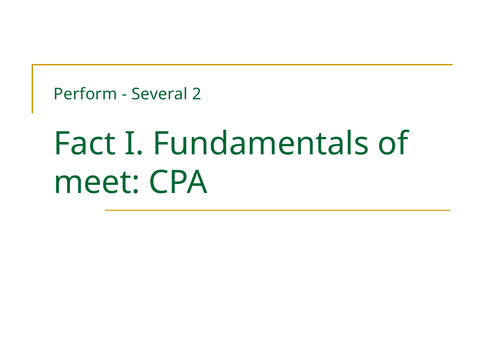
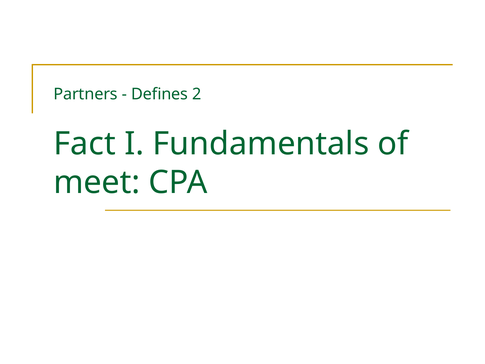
Perform: Perform -> Partners (86, 94)
Several: Several -> Defines (160, 94)
